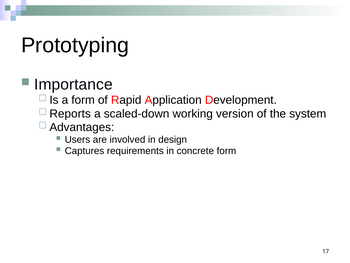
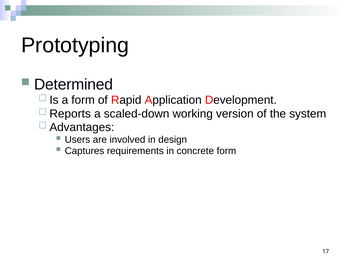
Importance: Importance -> Determined (74, 84)
